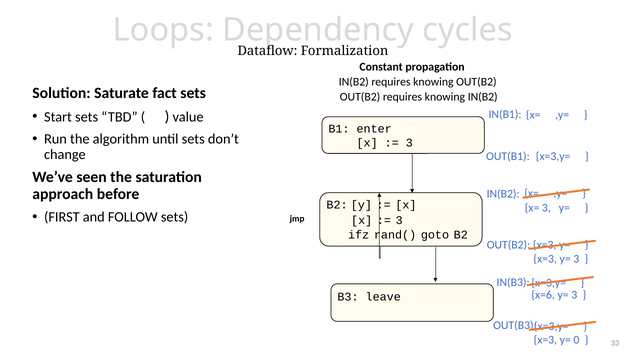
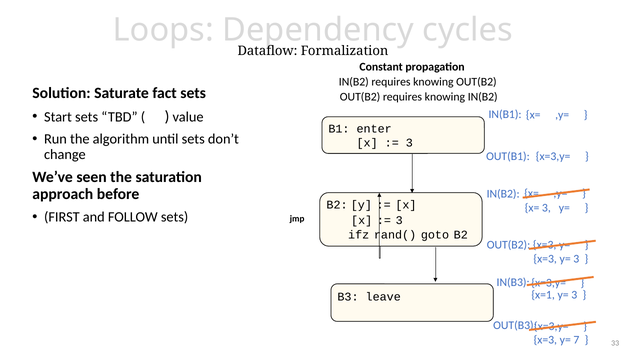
x=6: x=6 -> x=1 (543, 295)
0: 0 -> 7 (576, 340)
